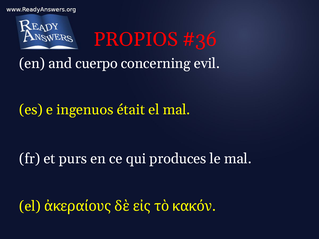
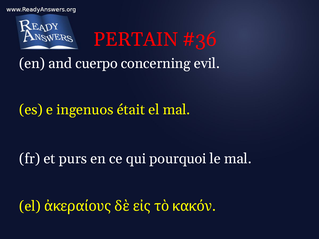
PROPIOS: PROPIOS -> PERTAIN (136, 39)
produces: produces -> pourquoi (178, 159)
